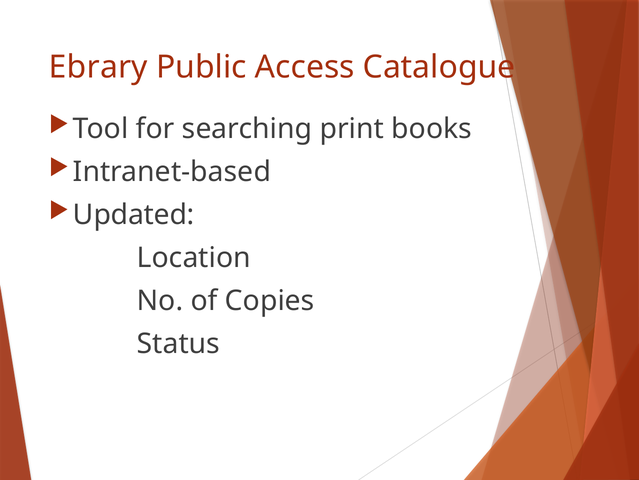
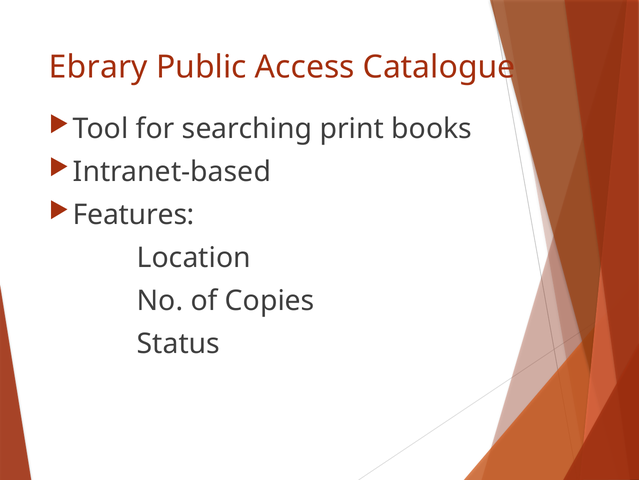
Updated: Updated -> Features (134, 215)
